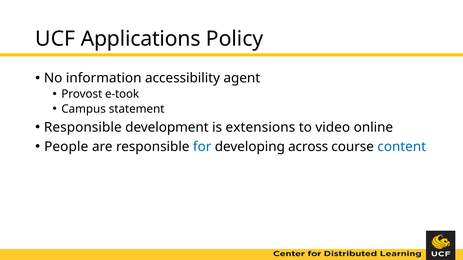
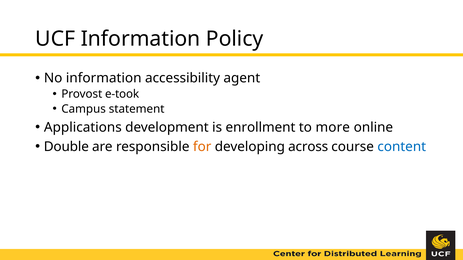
UCF Applications: Applications -> Information (141, 39)
Responsible: Responsible -> Applications (83, 127)
extensions: extensions -> enrollment (260, 127)
video: video -> more (333, 127)
People: People -> Double (66, 147)
for colour: blue -> orange (202, 147)
